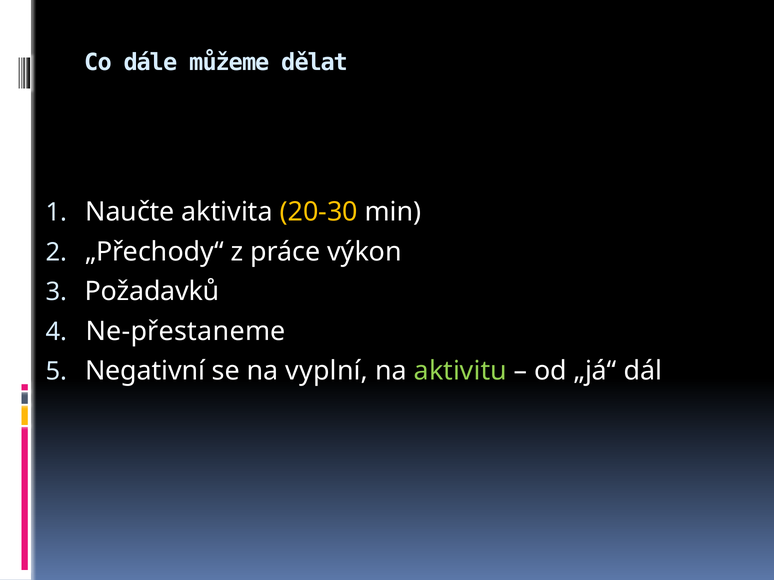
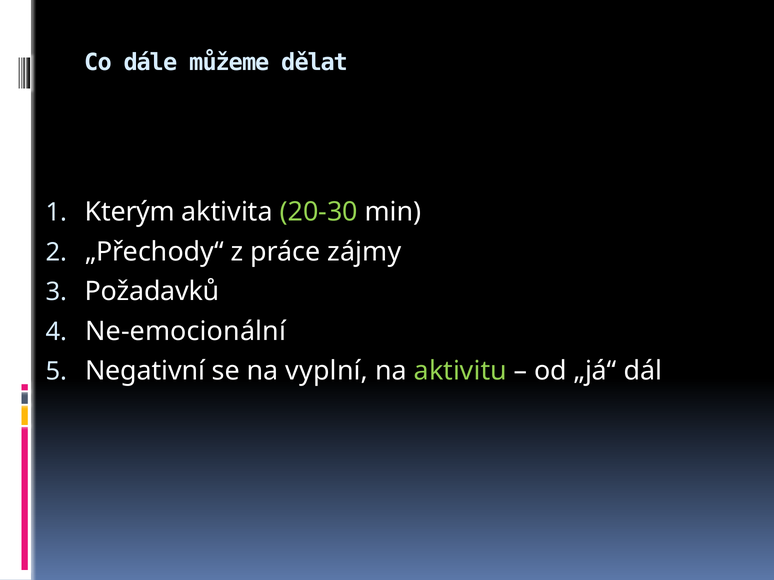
Naučte: Naučte -> Kterým (130, 212)
20-30 colour: yellow -> light green (319, 212)
výkon: výkon -> zájmy (364, 252)
Ne-přestaneme: Ne-přestaneme -> Ne-emocionální (186, 332)
